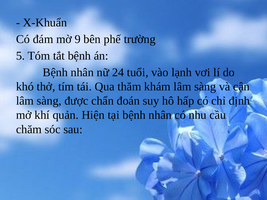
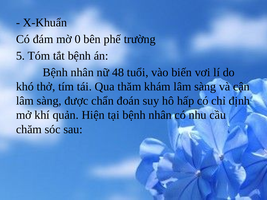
9: 9 -> 0 (78, 39)
24: 24 -> 48 (118, 72)
lạnh: lạnh -> biến (182, 72)
